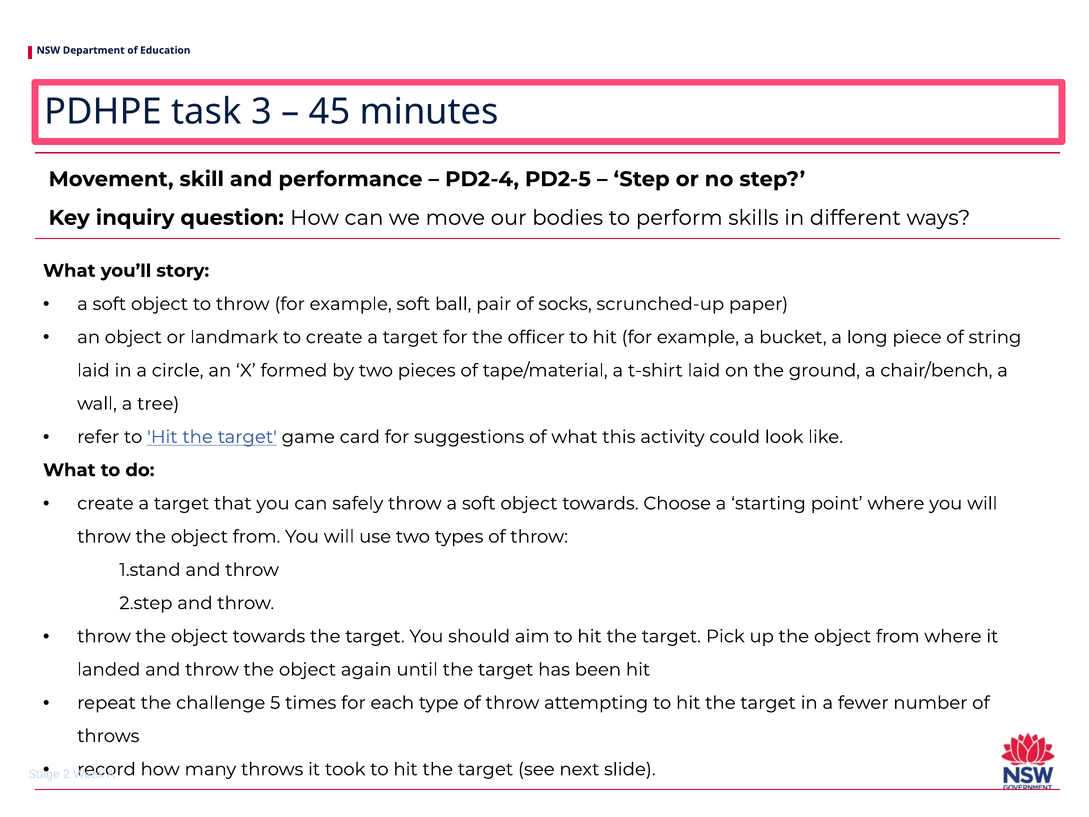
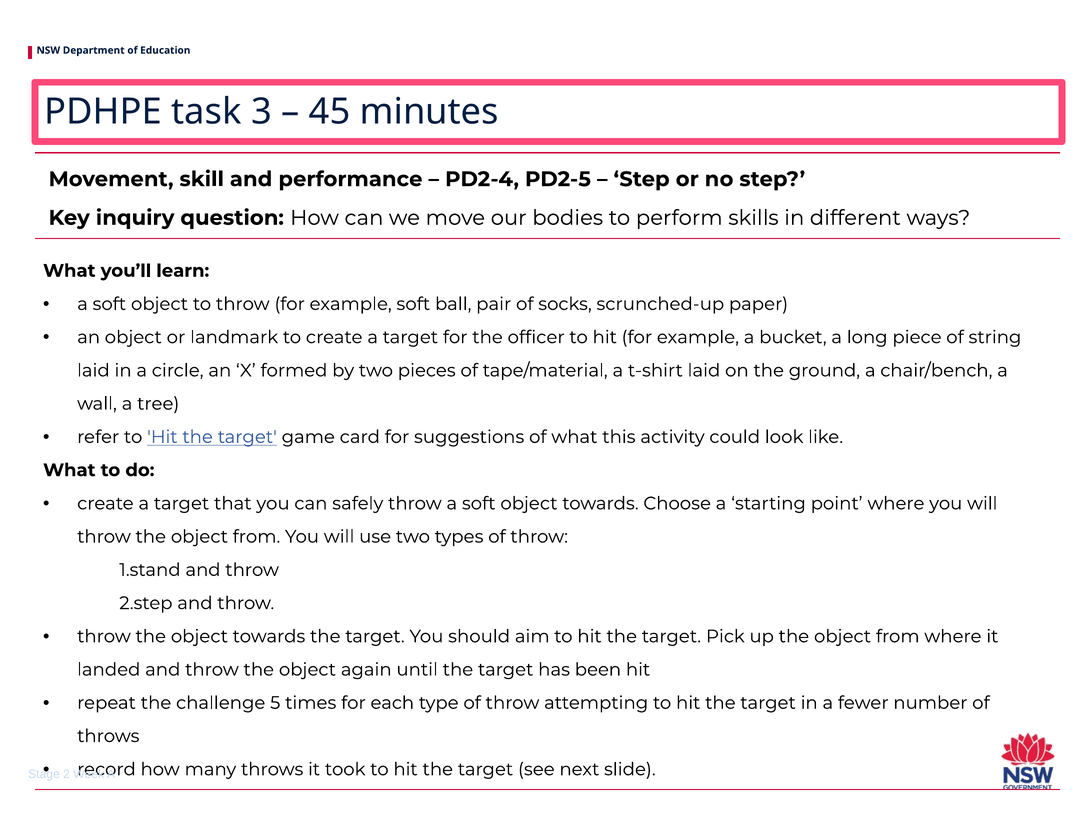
story: story -> learn (183, 271)
